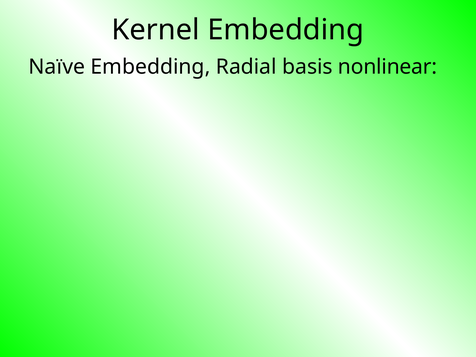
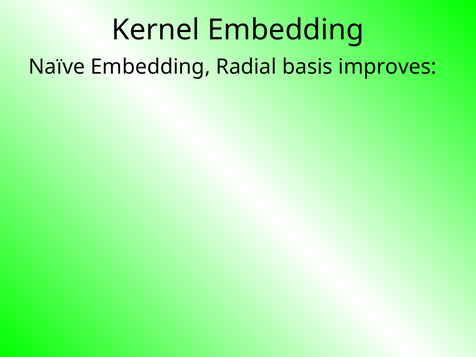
nonlinear: nonlinear -> improves (387, 67)
